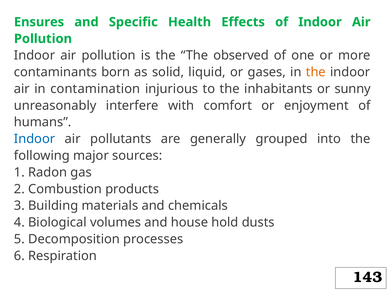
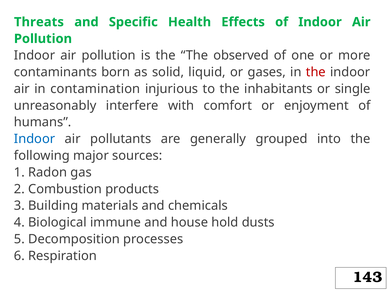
Ensures: Ensures -> Threats (39, 22)
the colour: orange -> red (316, 72)
sunny: sunny -> single (353, 89)
volumes: volumes -> immune (116, 223)
